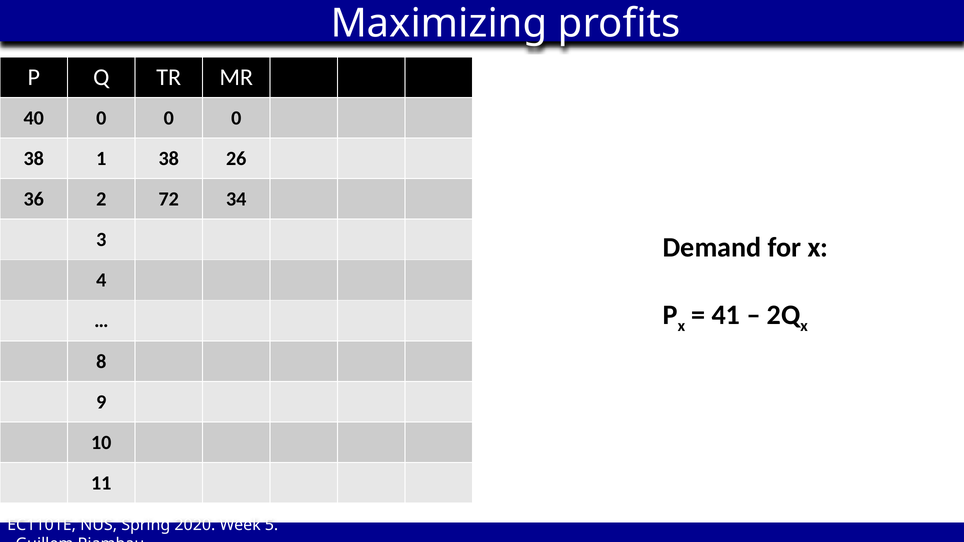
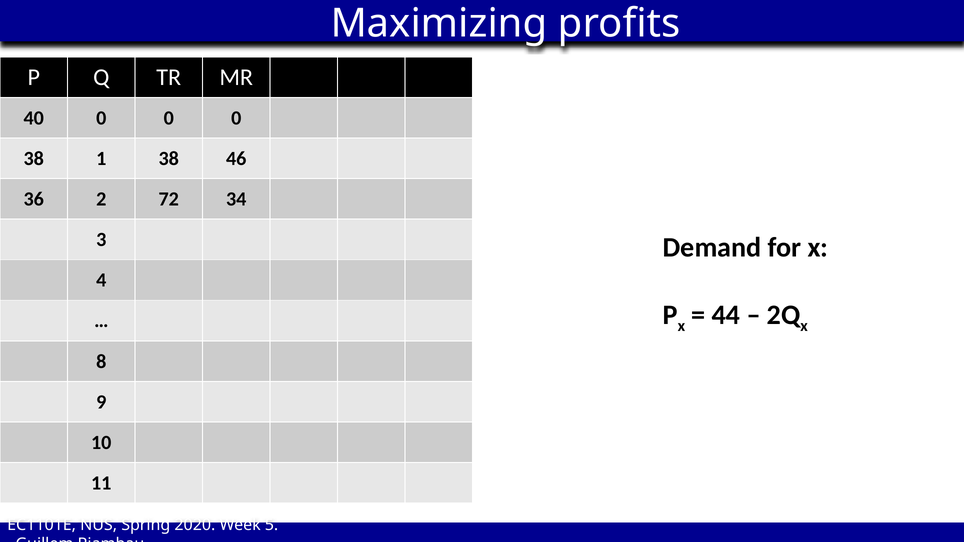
26: 26 -> 46 (236, 159)
41: 41 -> 44 (726, 315)
